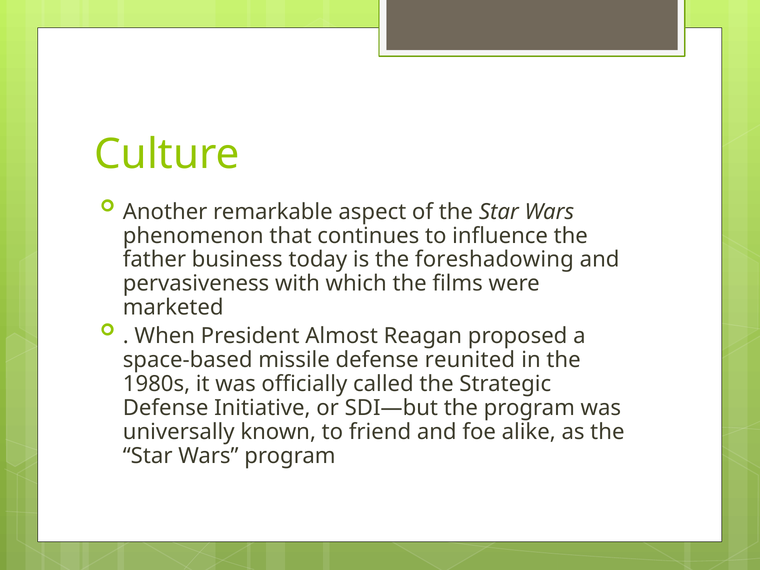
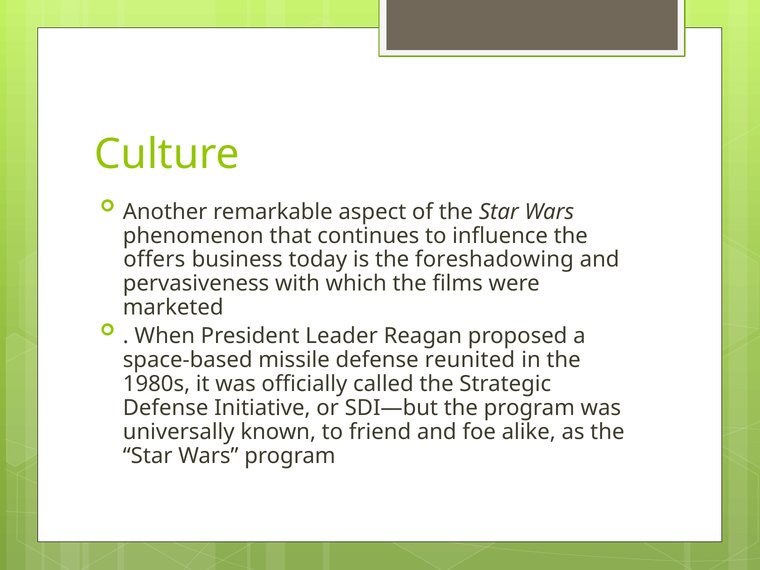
father: father -> offers (154, 260)
Almost: Almost -> Leader (342, 336)
